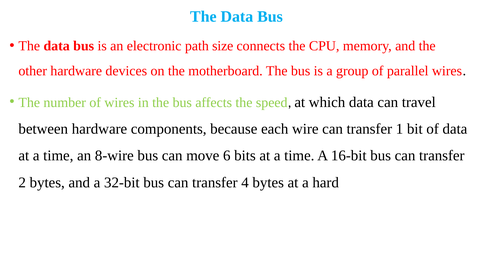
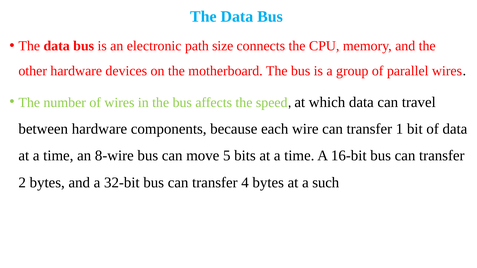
6: 6 -> 5 (227, 156)
hard: hard -> such (326, 183)
